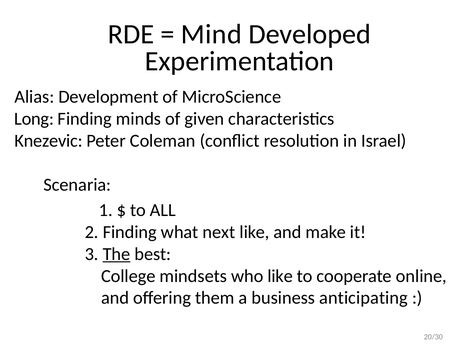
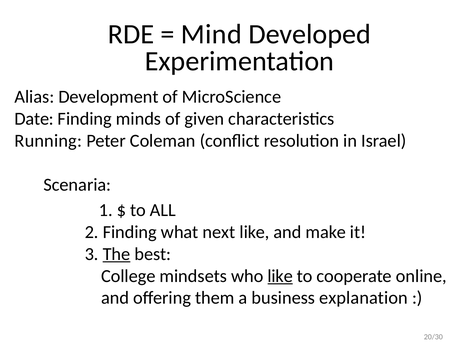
Long: Long -> Date (34, 119)
Knezevic: Knezevic -> Running (48, 141)
like underline: none -> present (280, 276)
anticipating: anticipating -> explanation (364, 298)
